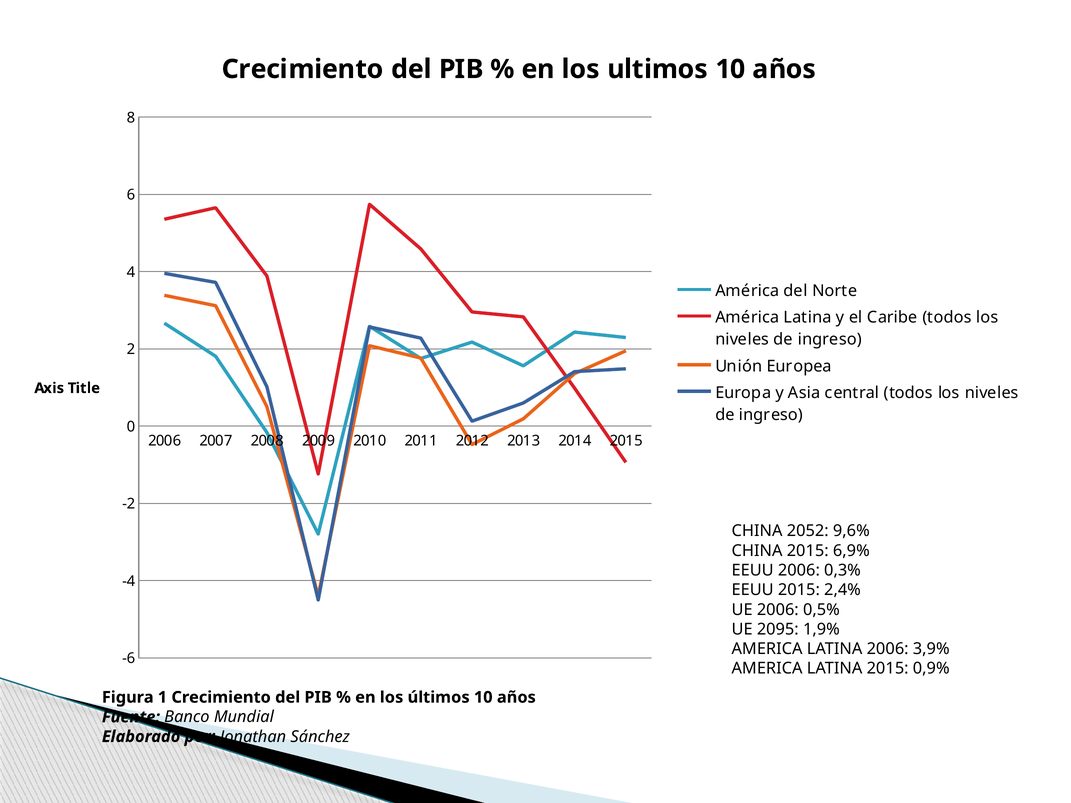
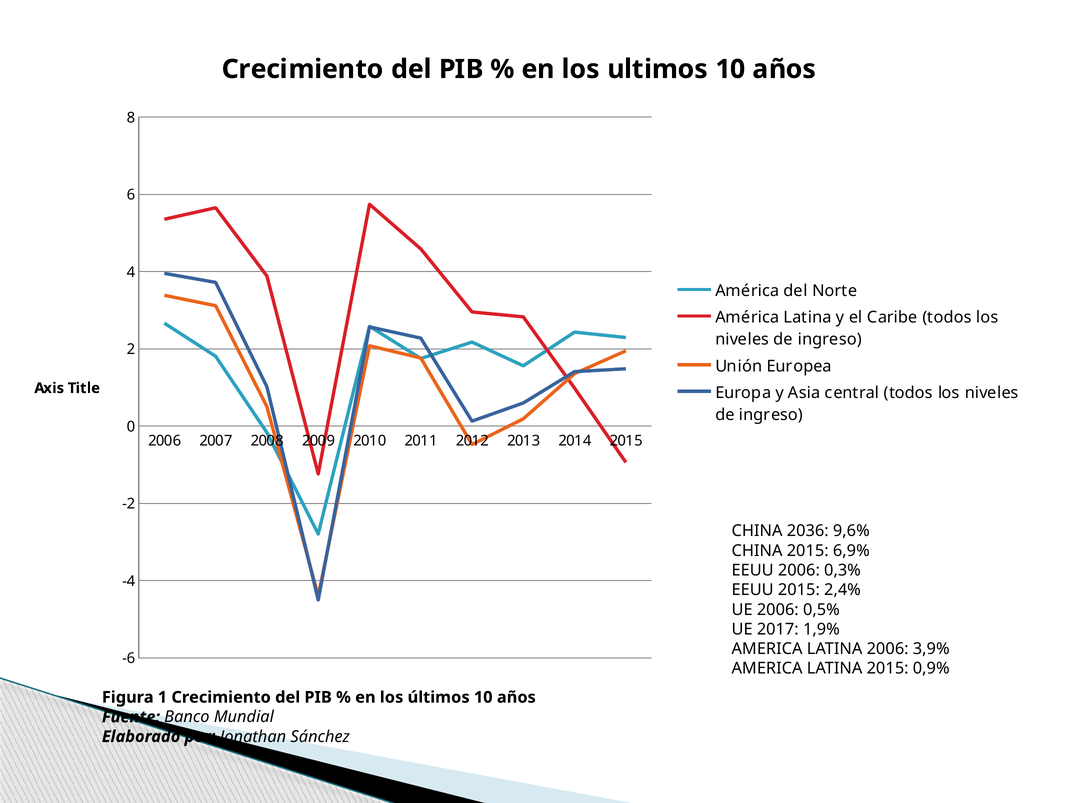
2052: 2052 -> 2036 (808, 531)
2095: 2095 -> 2017 (778, 629)
